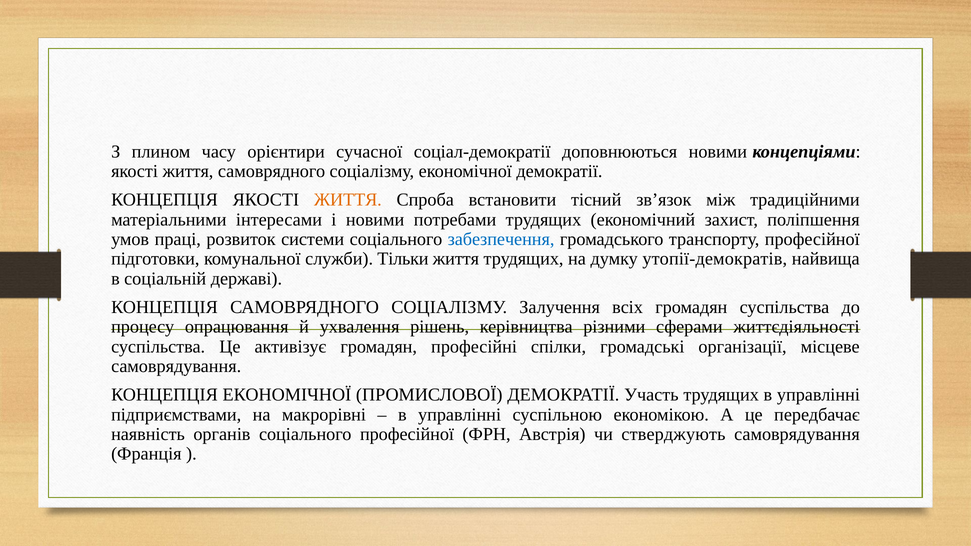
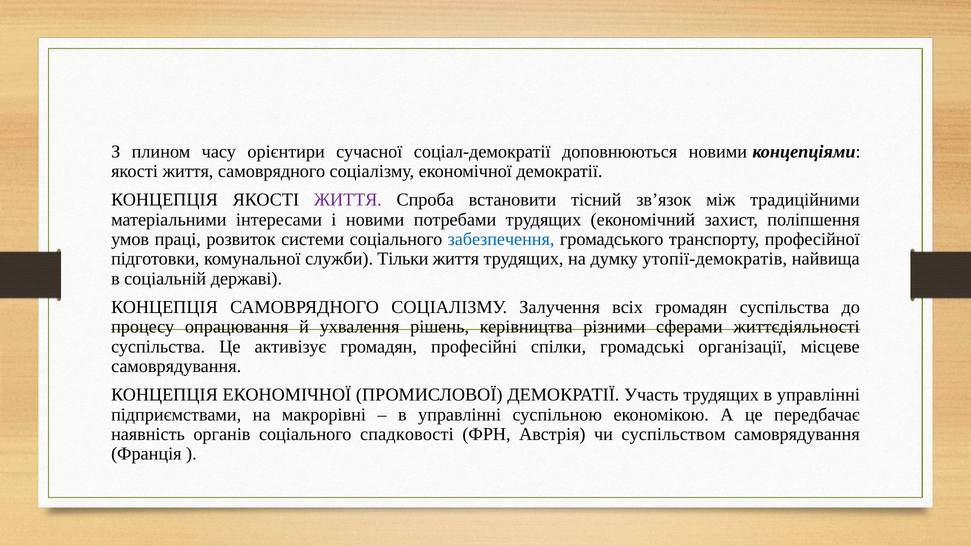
ЖИТТЯ colour: orange -> purple (348, 200)
соціального професійної: професійної -> спадковості (407, 434)
стверджують: стверджують -> суспільством (673, 434)
